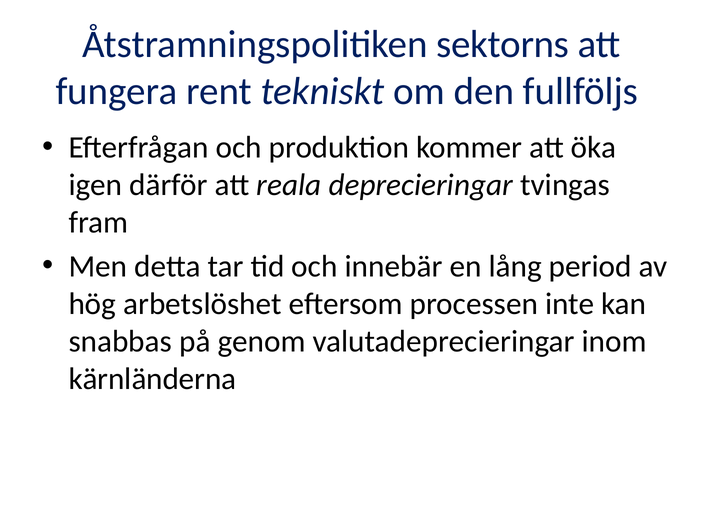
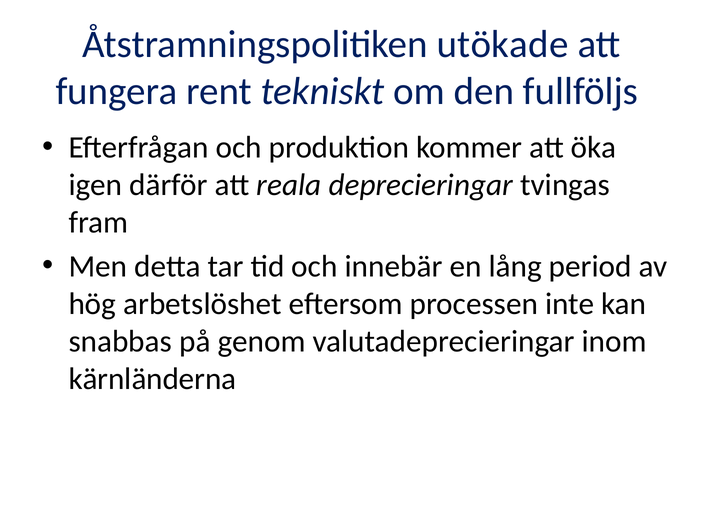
sektorns: sektorns -> utökade (502, 44)
